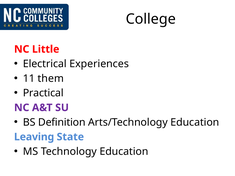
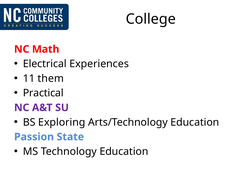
Little: Little -> Math (46, 49)
Definition: Definition -> Exploring (62, 122)
Leaving: Leaving -> Passion (34, 137)
